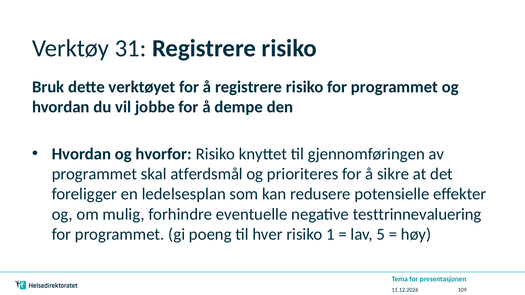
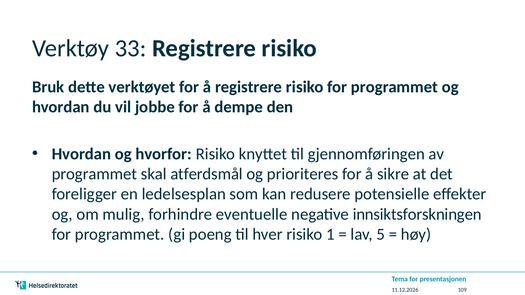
31: 31 -> 33 (131, 48)
testtrinnevaluering: testtrinnevaluering -> innsiktsforskningen (417, 214)
